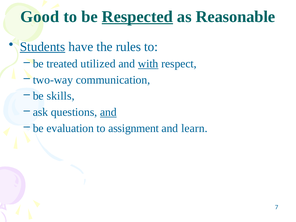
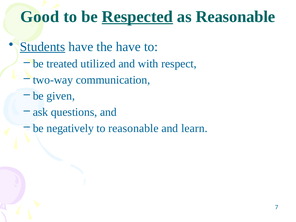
the rules: rules -> have (128, 47)
with underline: present -> none (148, 64)
skills: skills -> given (61, 96)
and underline: present -> none (108, 112)
evaluation: evaluation -> negatively (70, 128)
to assignment: assignment -> reasonable (133, 128)
